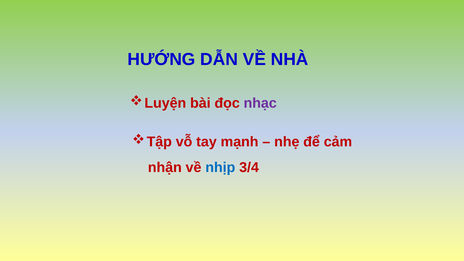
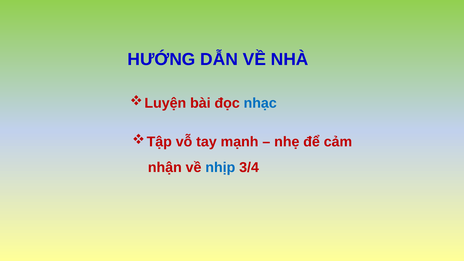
nhạc colour: purple -> blue (260, 103)
